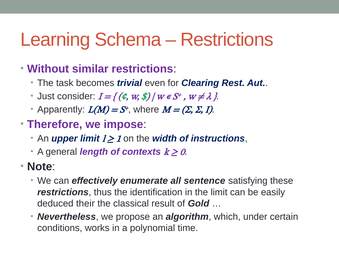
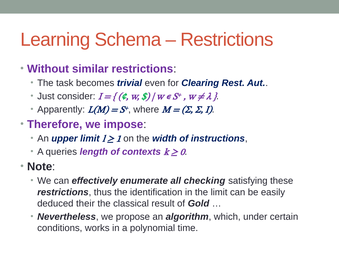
general: general -> queries (61, 151)
sentence: sentence -> checking (205, 180)
